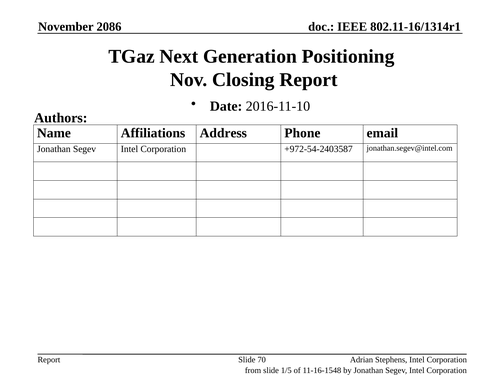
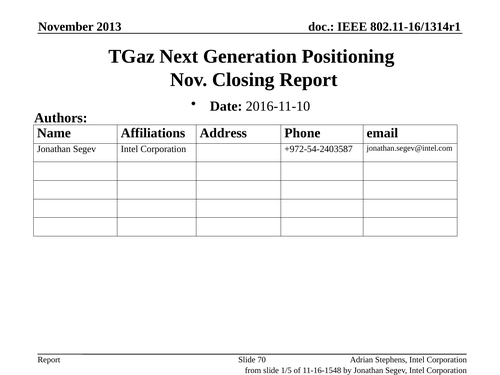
2086: 2086 -> 2013 (109, 27)
